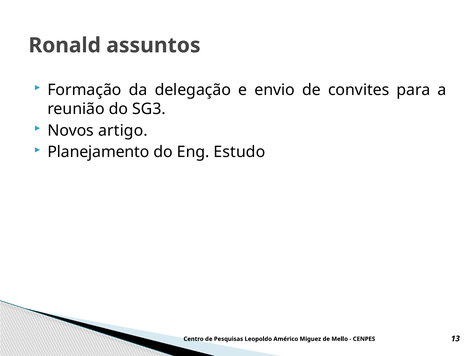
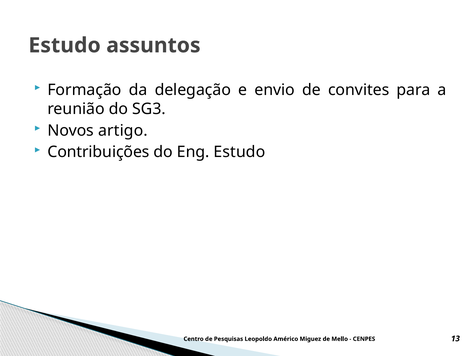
Ronald: Ronald -> Estudo (65, 45)
Planejamento: Planejamento -> Contribuições (98, 152)
